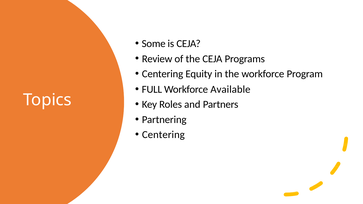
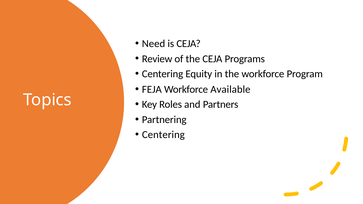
Some: Some -> Need (154, 44)
FULL: FULL -> FEJA (152, 89)
